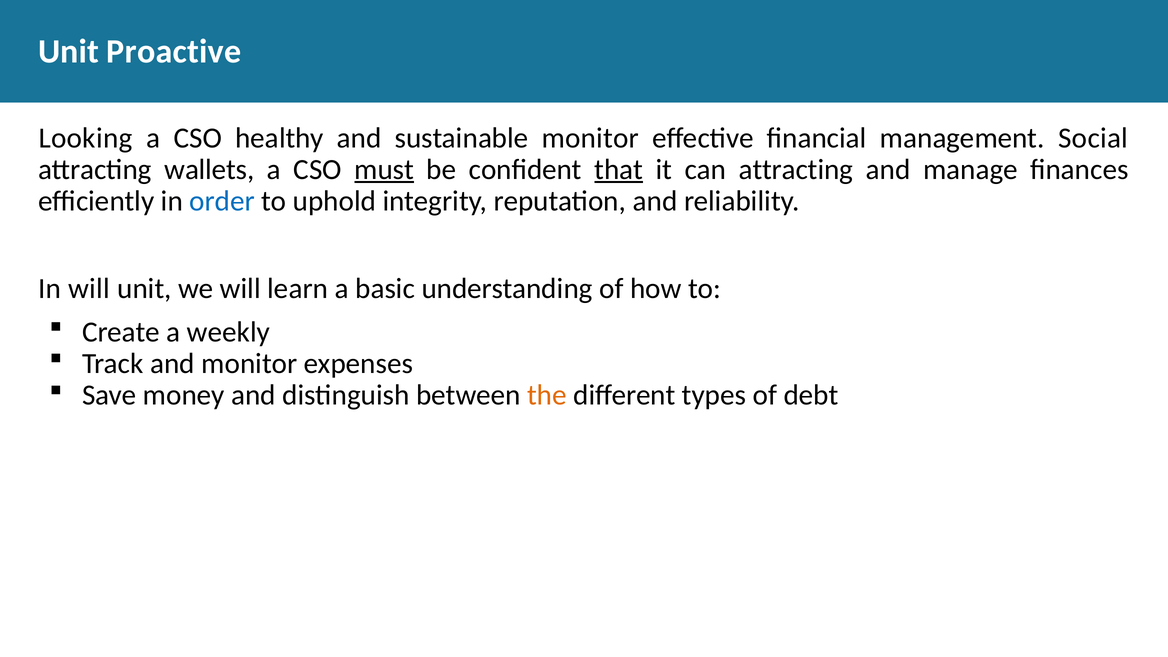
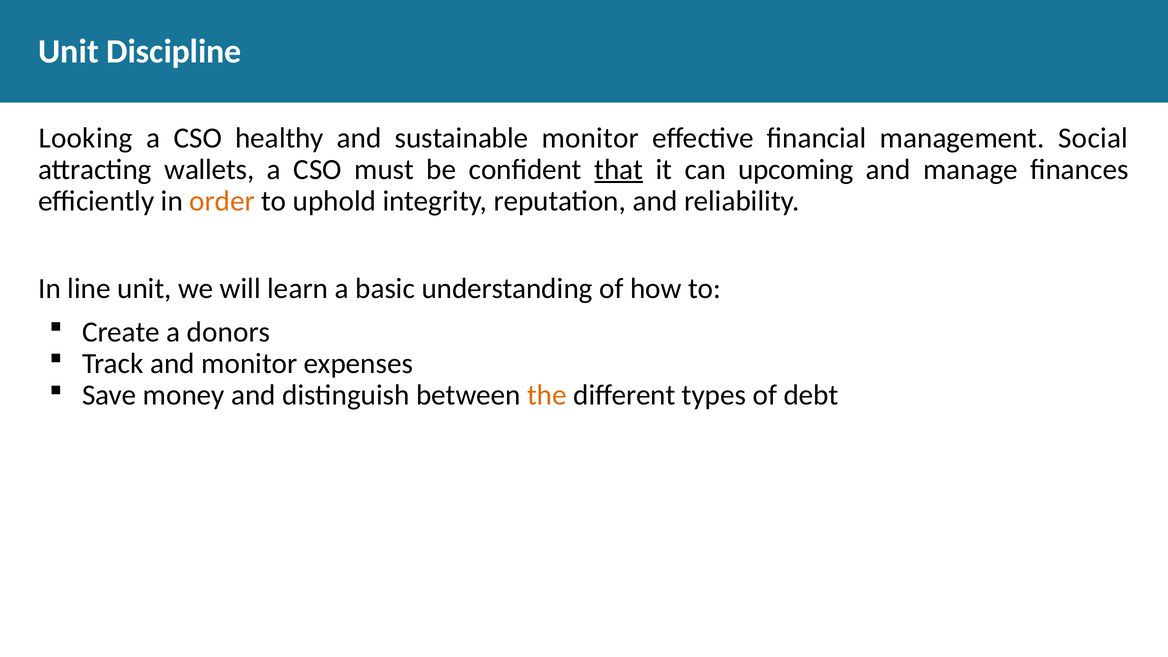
Proactive: Proactive -> Discipline (174, 51)
must underline: present -> none (384, 170)
can attracting: attracting -> upcoming (796, 170)
order colour: blue -> orange (222, 201)
In will: will -> line (89, 288)
weekly: weekly -> donors (228, 332)
